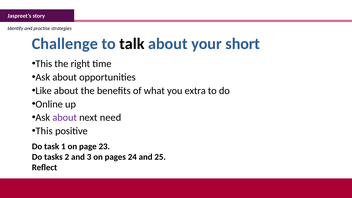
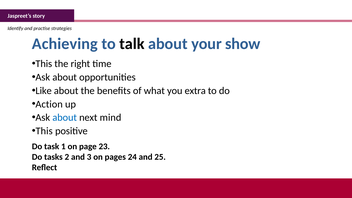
Challenge: Challenge -> Achieving (65, 44)
short: short -> show (243, 44)
Online: Online -> Action (49, 104)
about colour: purple -> blue (65, 118)
need: need -> mind (111, 118)
